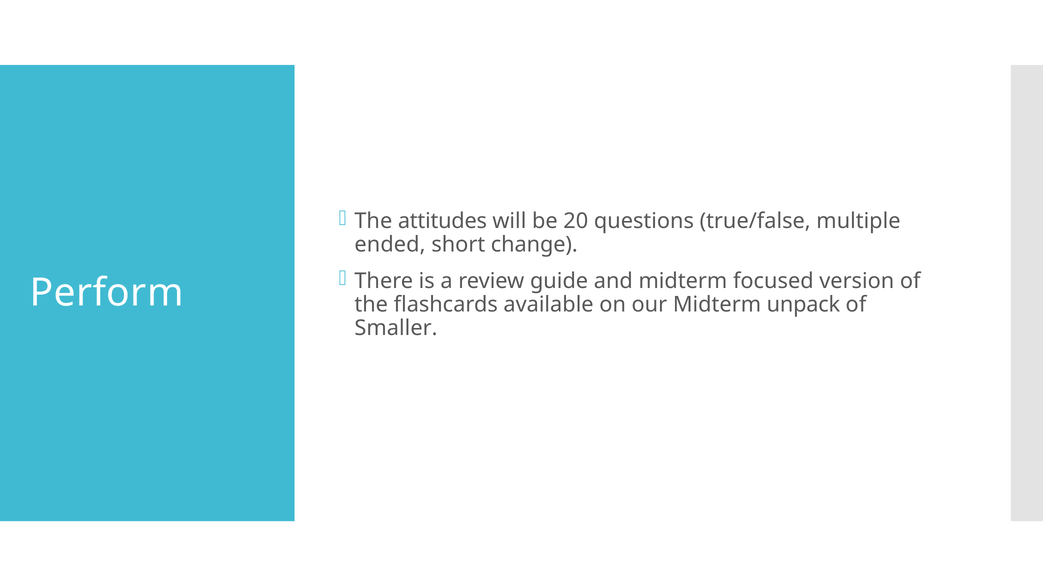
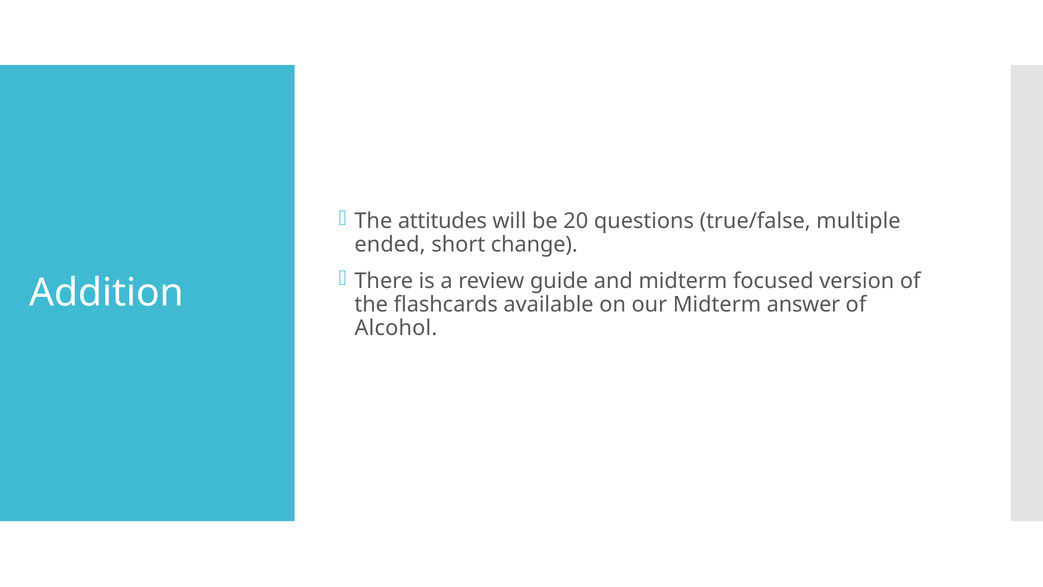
Perform: Perform -> Addition (107, 293)
unpack: unpack -> answer (803, 305)
Smaller: Smaller -> Alcohol (396, 328)
